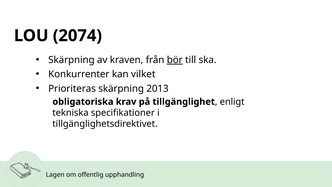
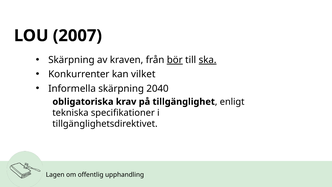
2074: 2074 -> 2007 (77, 36)
ska underline: none -> present (208, 60)
Prioriteras: Prioriteras -> Informella (72, 88)
2013: 2013 -> 2040 (157, 88)
